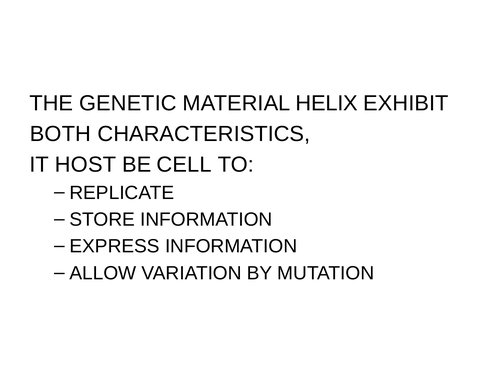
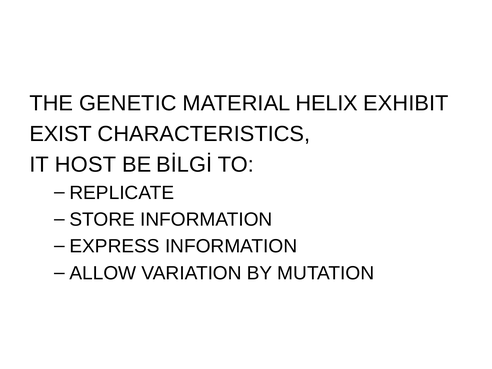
BOTH: BOTH -> EXIST (61, 134)
CELL: CELL -> BİLGİ (184, 164)
